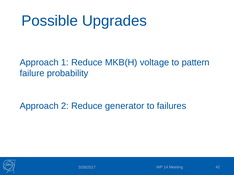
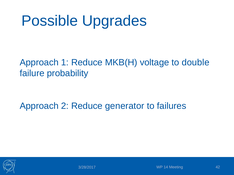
pattern: pattern -> double (196, 63)
